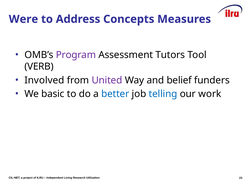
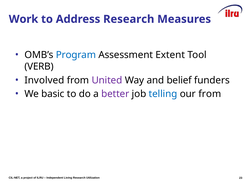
Were: Were -> Work (24, 19)
Address Concepts: Concepts -> Research (129, 19)
Program colour: purple -> blue (76, 55)
Tutors: Tutors -> Extent (170, 55)
better colour: blue -> purple (115, 94)
our work: work -> from (210, 94)
